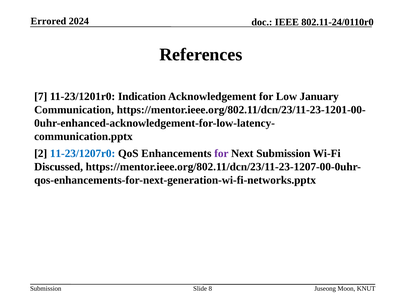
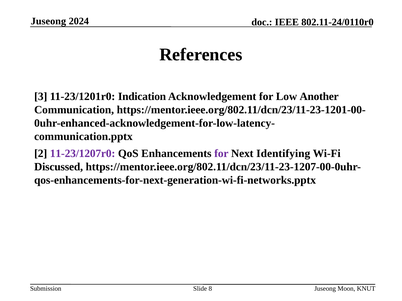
Errored: Errored -> Juseong (48, 21)
7: 7 -> 3 (41, 97)
January: January -> Another (319, 97)
11-23/1207r0 colour: blue -> purple (83, 154)
Next Submission: Submission -> Identifying (283, 154)
